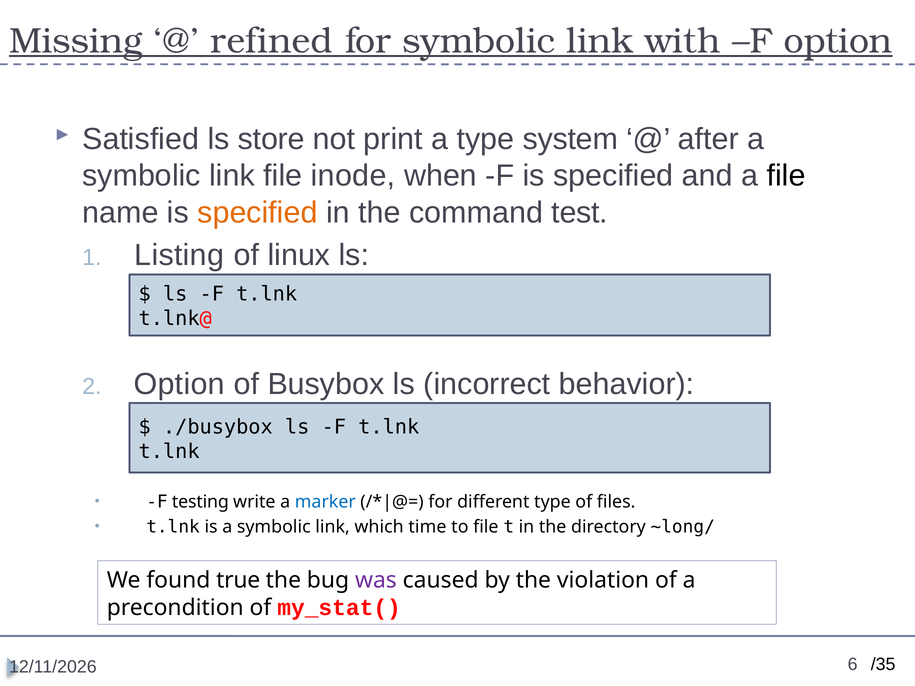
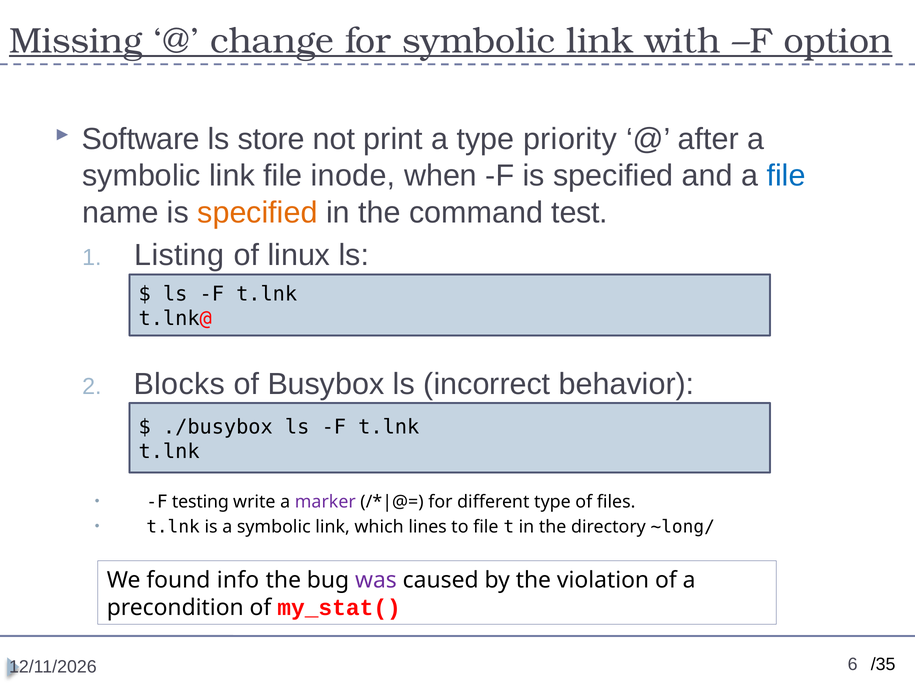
refined: refined -> change (272, 41)
Satisfied: Satisfied -> Software (141, 139)
system: system -> priority (570, 139)
file colour: black -> blue (786, 176)
Option: Option -> Blocks (179, 384)
marker colour: blue -> purple (325, 502)
time: time -> lines (428, 527)
true: true -> info (238, 581)
